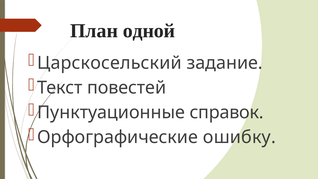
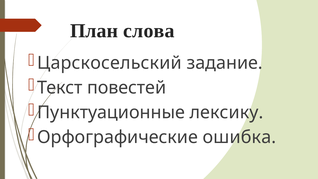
одной: одной -> слова (149, 31)
справок: справок -> лексику (226, 112)
ошибку: ошибку -> ошибка (239, 137)
